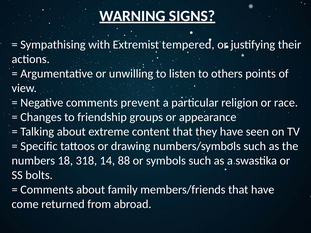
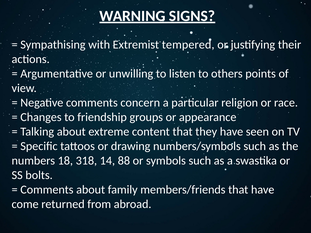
prevent: prevent -> concern (140, 103)
